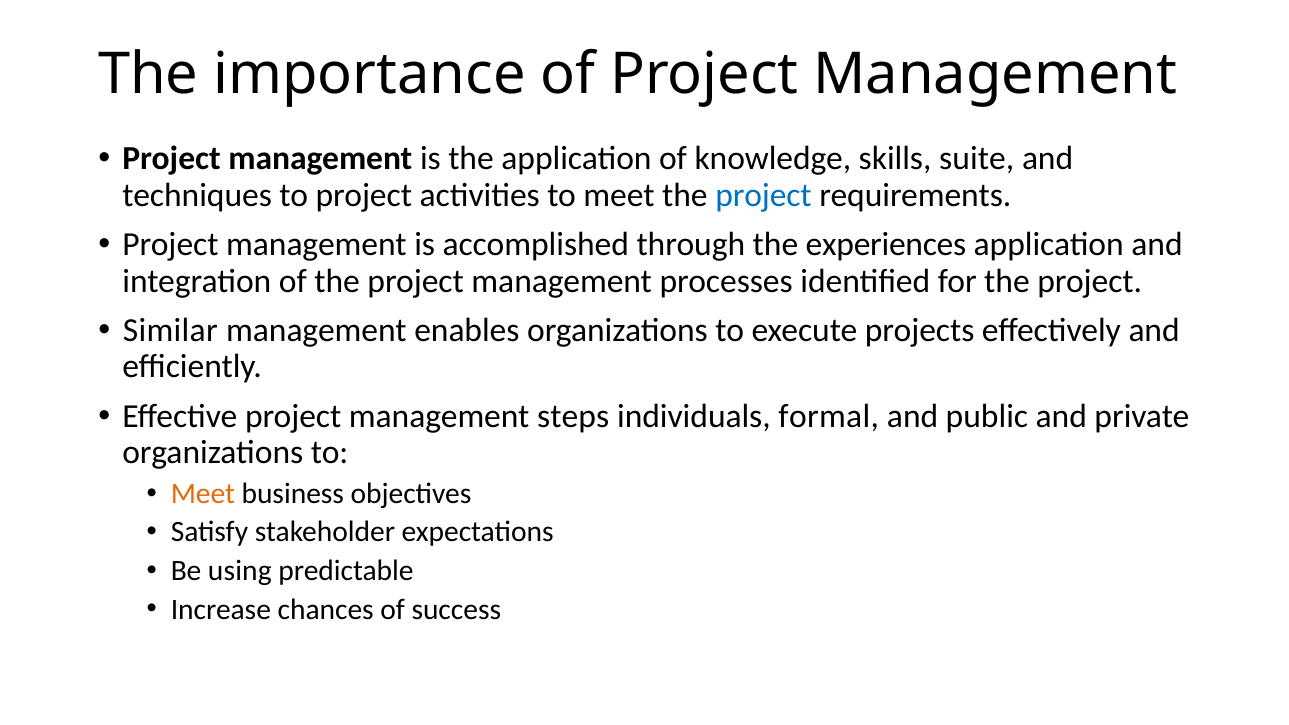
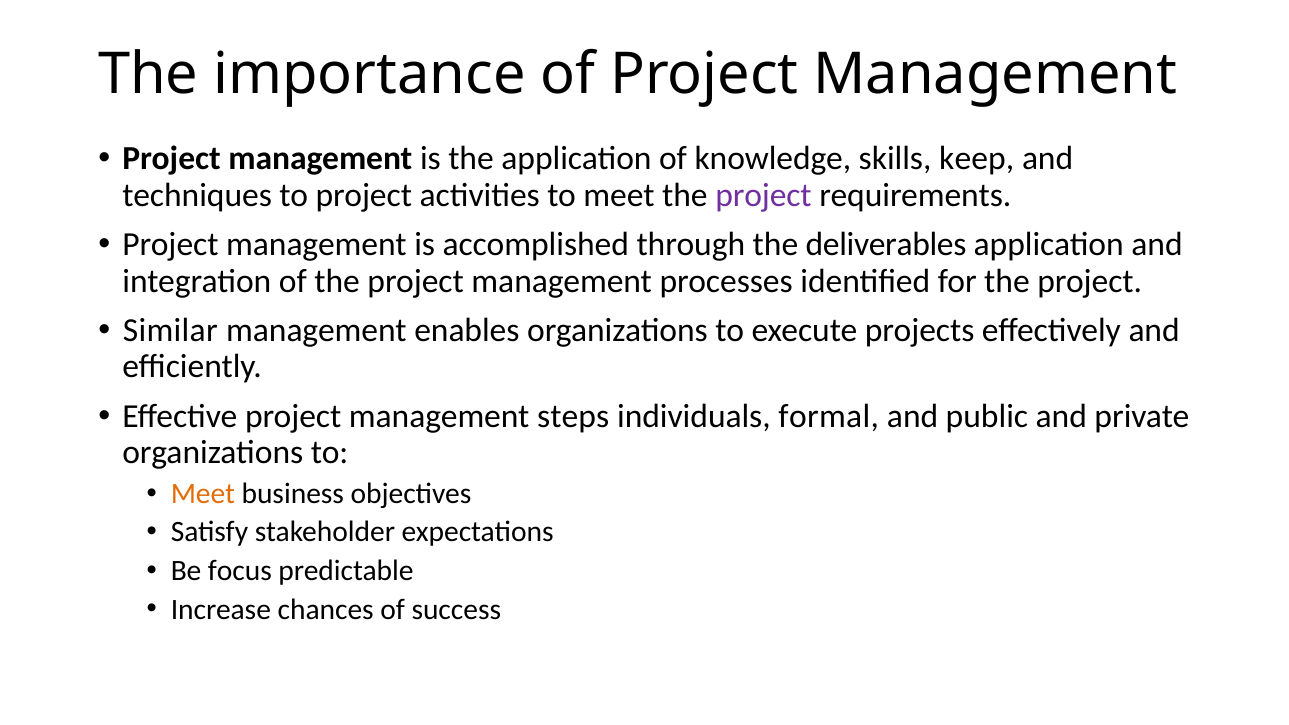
suite: suite -> keep (977, 159)
project colour: blue -> purple (763, 195)
experiences: experiences -> deliverables (886, 245)
using: using -> focus (240, 571)
